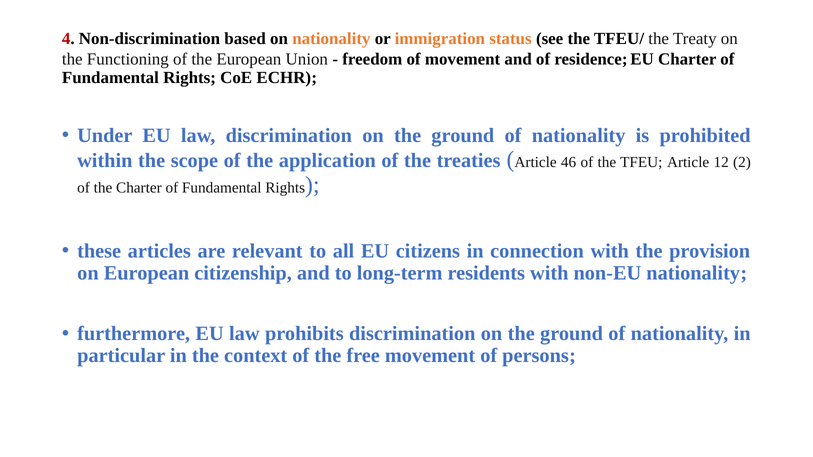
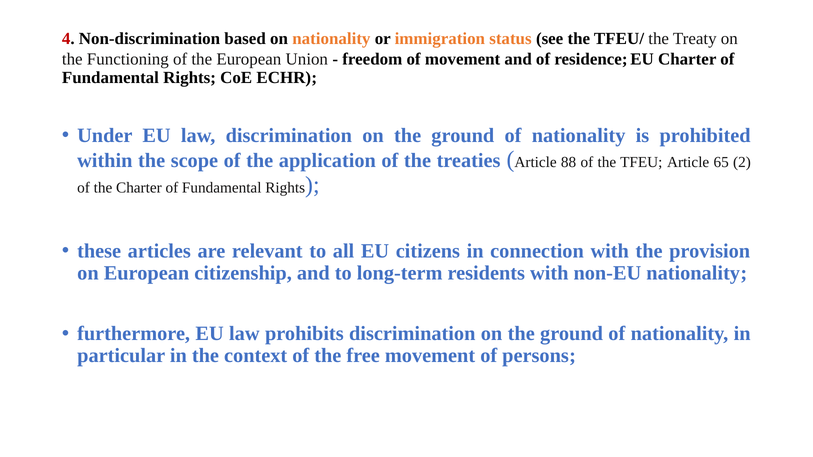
46: 46 -> 88 (569, 162)
12: 12 -> 65 (721, 162)
